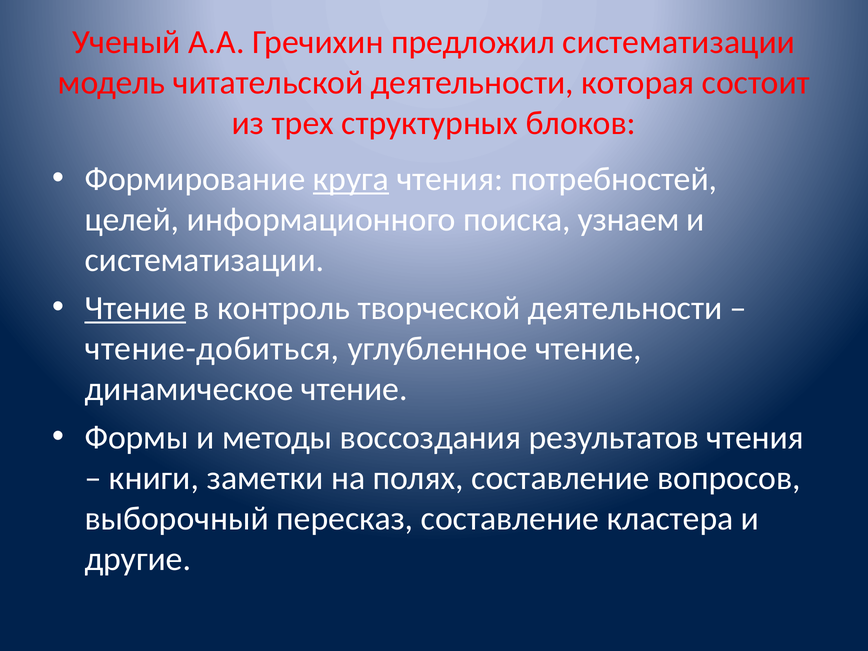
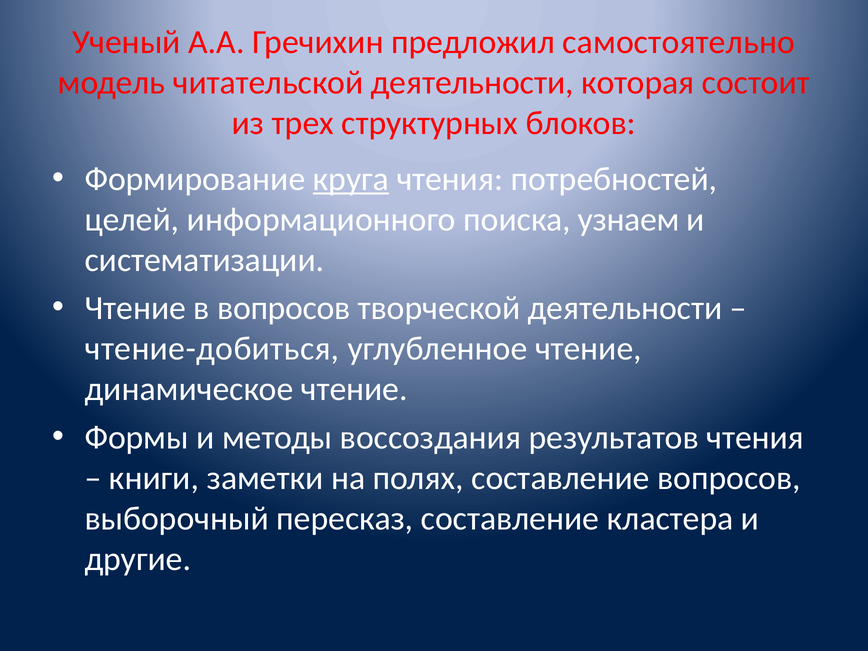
предложил систематизации: систематизации -> самостоятельно (679, 42)
Чтение underline: present -> none (135, 308)
в контроль: контроль -> вопросов (284, 308)
